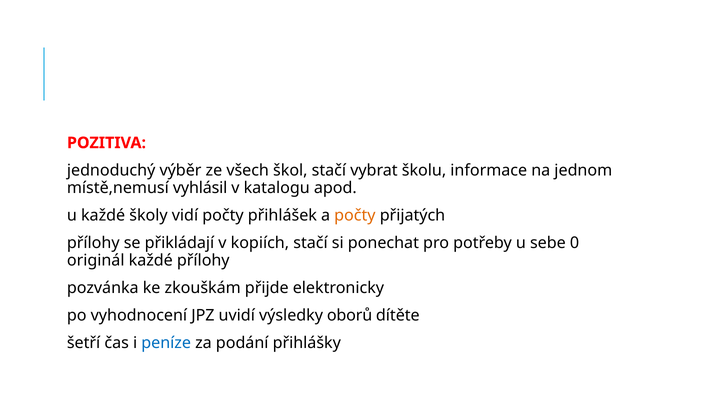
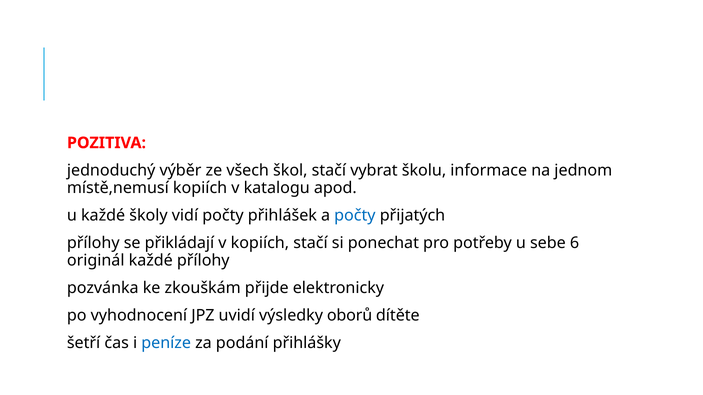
místě,nemusí vyhlásil: vyhlásil -> kopiích (200, 188)
počty colour: orange -> blue (355, 216)
0: 0 -> 6 (575, 243)
